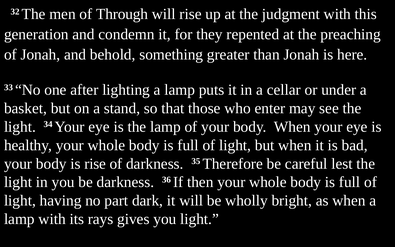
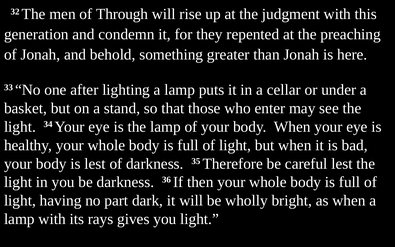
is rise: rise -> lest (95, 164)
